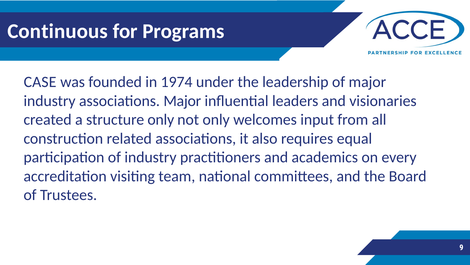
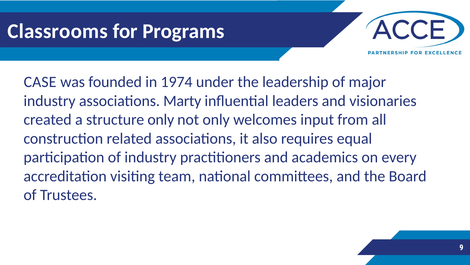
Continuous: Continuous -> Classrooms (58, 31)
associations Major: Major -> Marty (182, 101)
